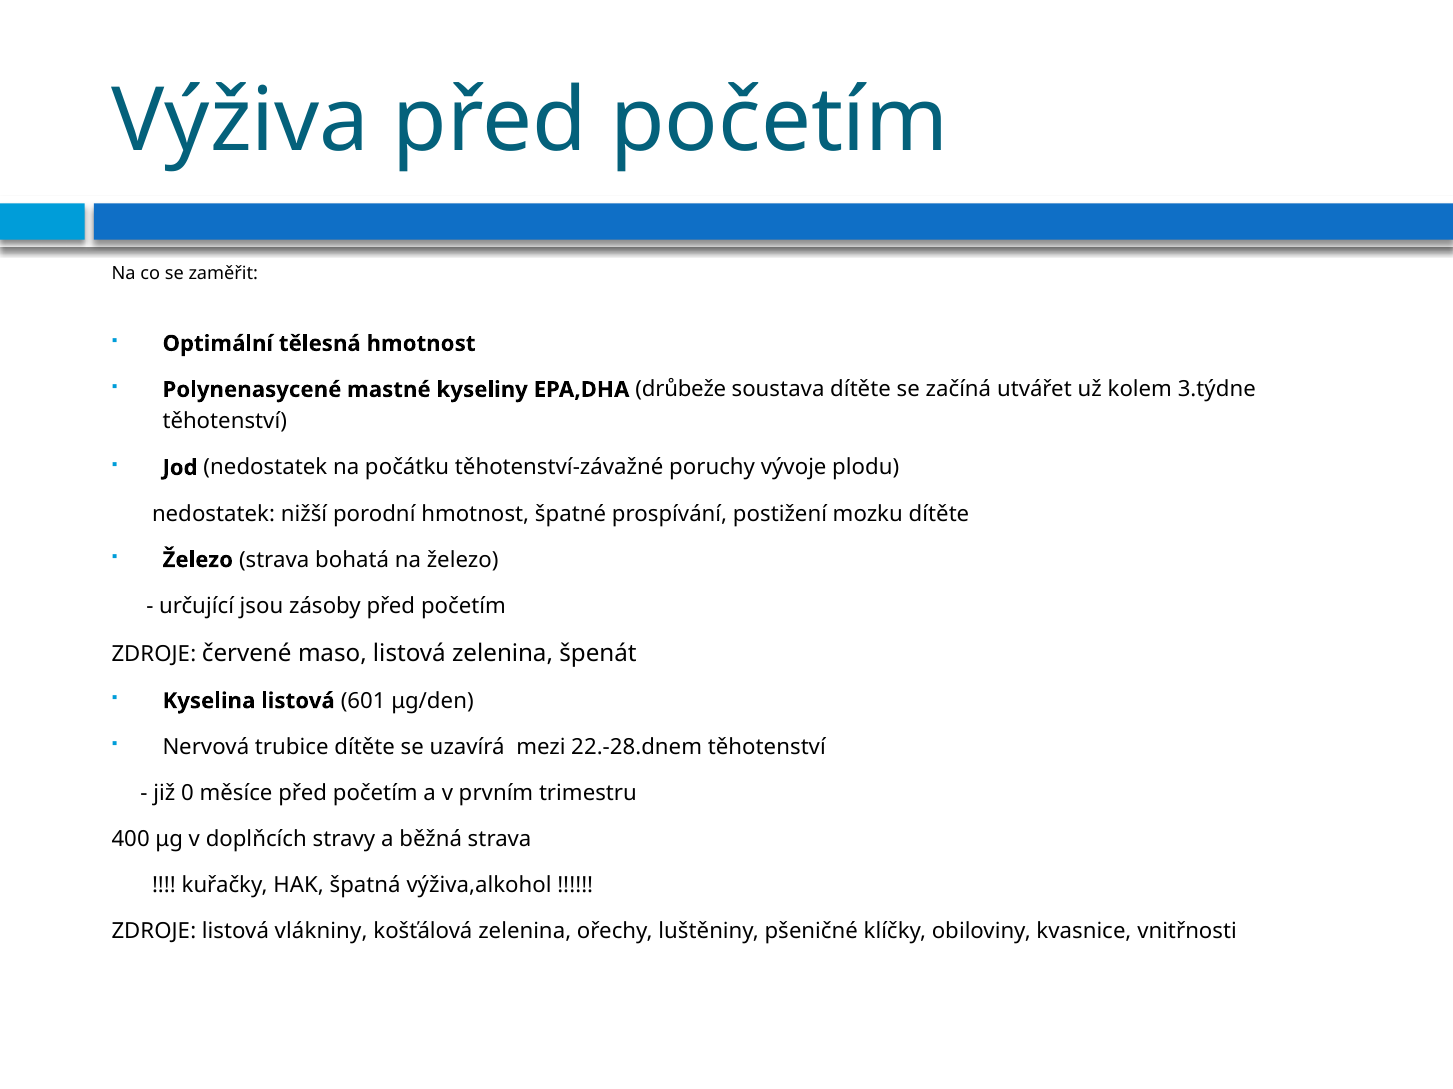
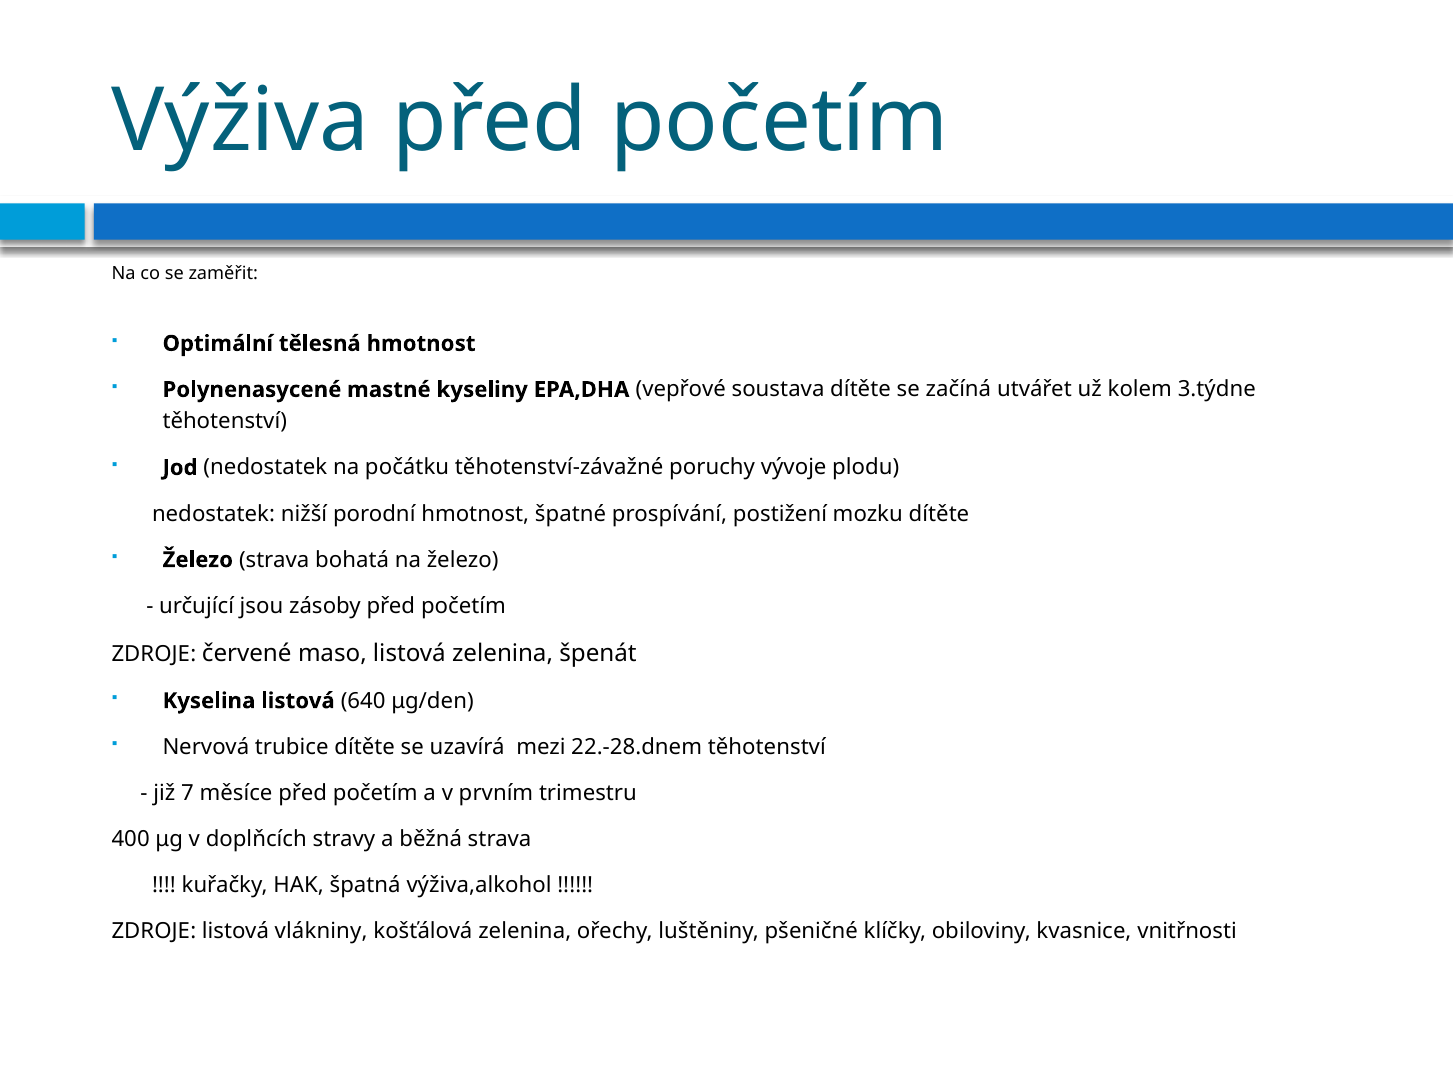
drůbeže: drůbeže -> vepřové (681, 390)
601: 601 -> 640 (363, 701)
0: 0 -> 7 (187, 794)
